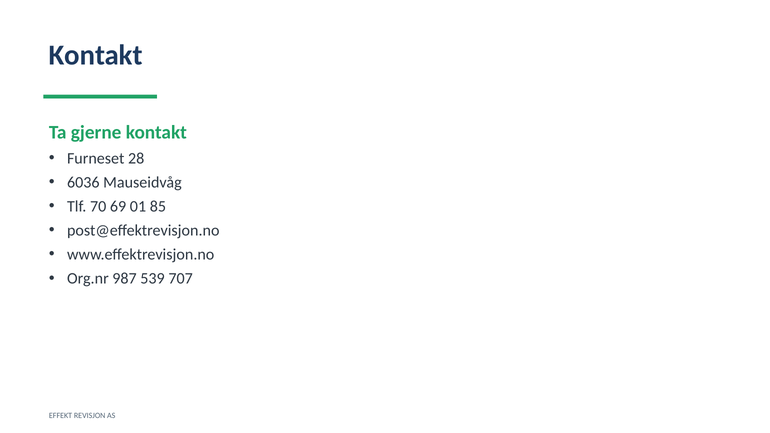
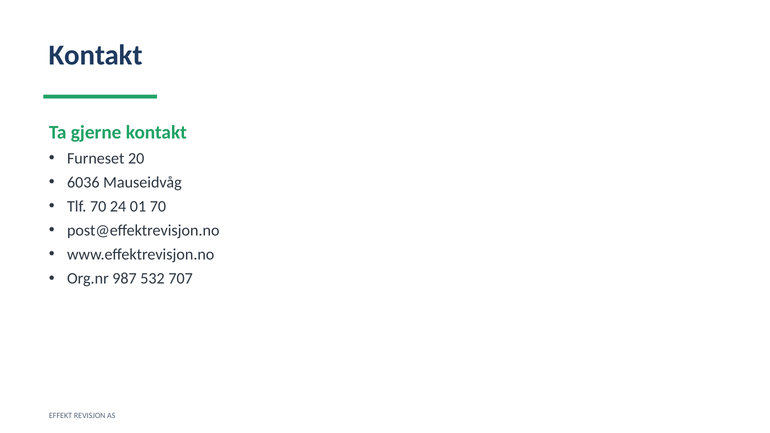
28: 28 -> 20 (136, 158)
69: 69 -> 24 (118, 206)
01 85: 85 -> 70 (158, 206)
539: 539 -> 532 (153, 279)
